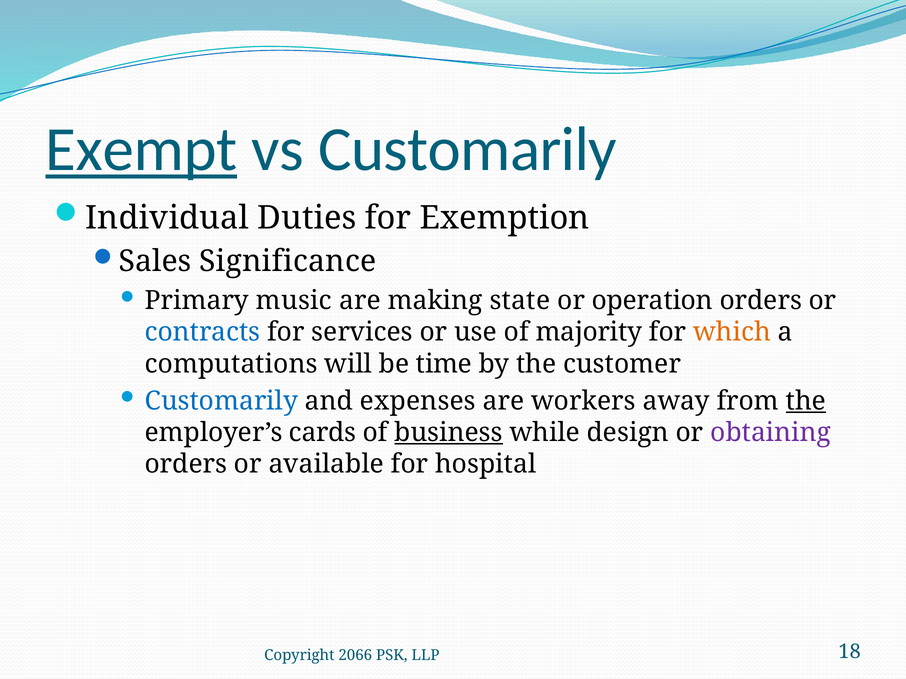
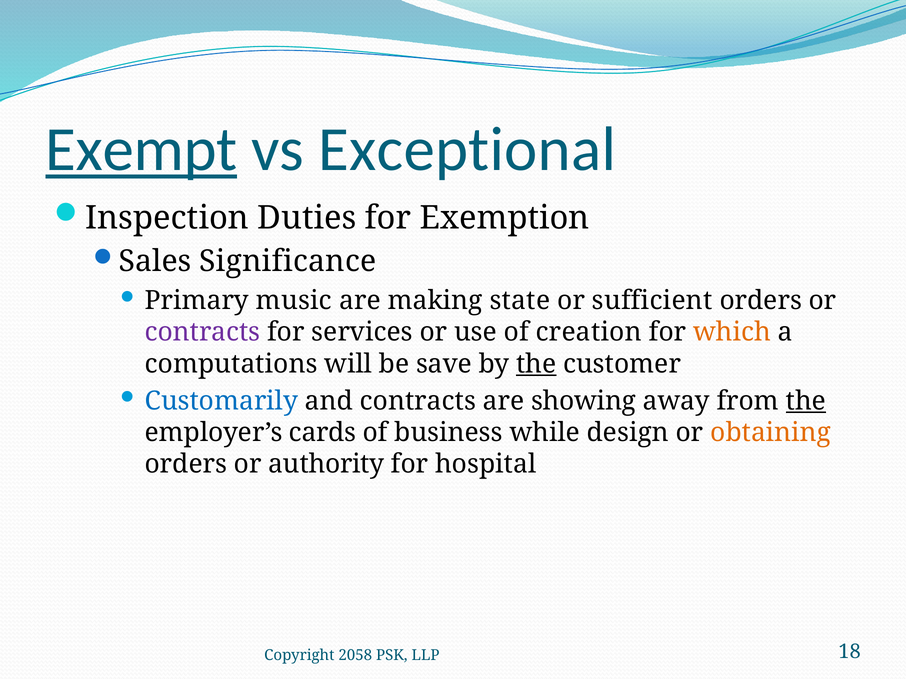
vs Customarily: Customarily -> Exceptional (467, 150)
Individual: Individual -> Inspection (167, 218)
operation: operation -> sufficient (652, 301)
contracts colour: blue -> purple (203, 332)
majority: majority -> creation (589, 332)
time: time -> save (444, 364)
the underline: none -> present (536, 364)
and expenses: expenses -> contracts (418, 401)
workers: workers -> showing (584, 401)
business underline: present -> none (449, 433)
obtaining colour: purple -> orange (771, 433)
available: available -> authority (326, 465)
2066: 2066 -> 2058 (355, 656)
